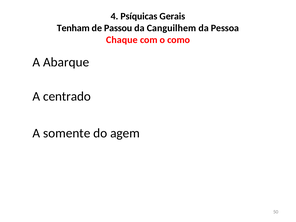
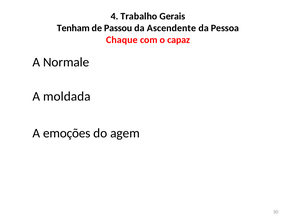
Psíquicas: Psíquicas -> Trabalho (139, 16)
Canguilhem: Canguilhem -> Ascendente (172, 28)
como: como -> capaz (179, 40)
Abarque: Abarque -> Normale (66, 62)
centrado: centrado -> moldada (67, 96)
somente: somente -> emoções (67, 133)
